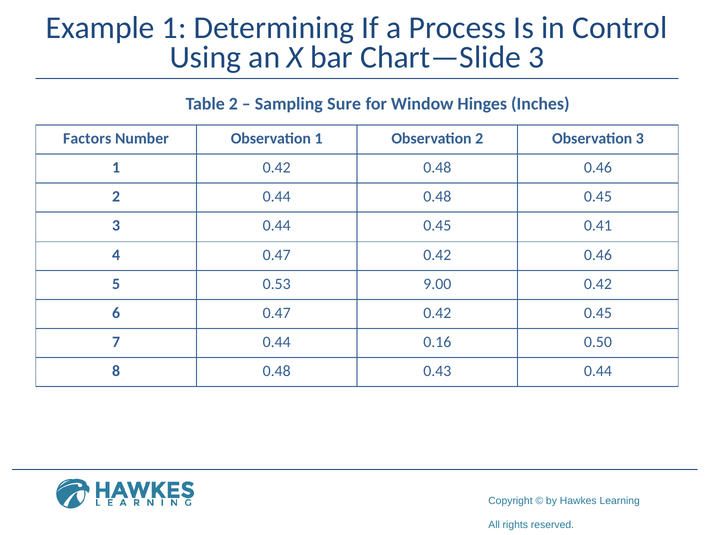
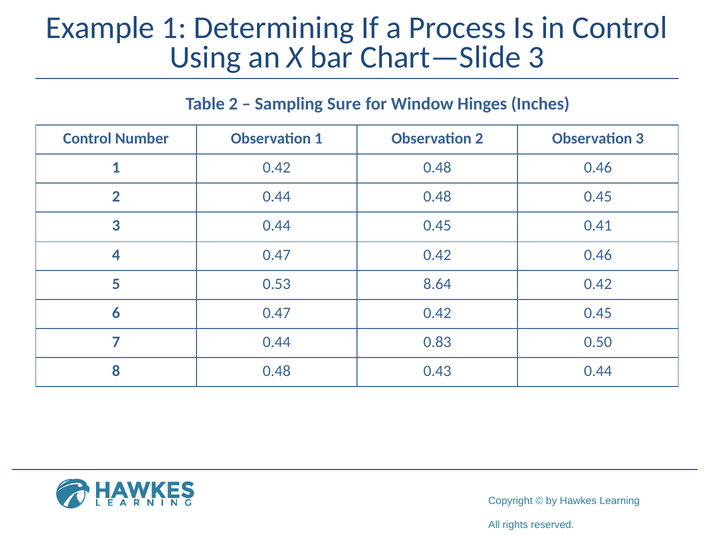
Factors: Factors -> Control (87, 139)
9.00: 9.00 -> 8.64 (437, 284)
0.16: 0.16 -> 0.83 (437, 342)
